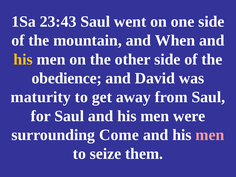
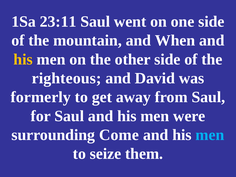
23:43: 23:43 -> 23:11 (58, 22)
obedience: obedience -> righteous (67, 78)
maturity: maturity -> formerly (41, 97)
men colour: pink -> light blue (210, 135)
